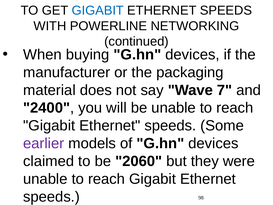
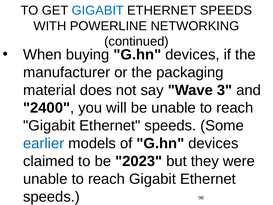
7: 7 -> 3 (225, 90)
earlier colour: purple -> blue (44, 143)
2060: 2060 -> 2023 (139, 161)
